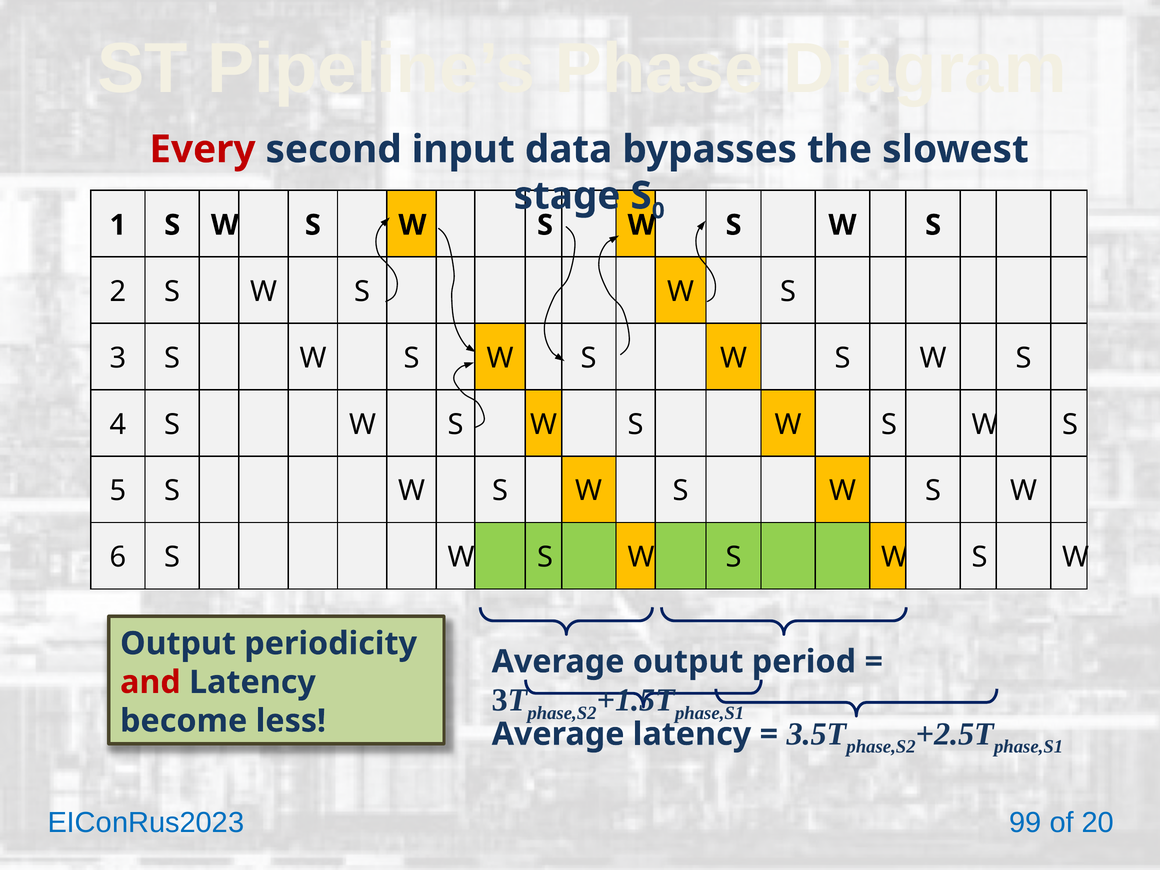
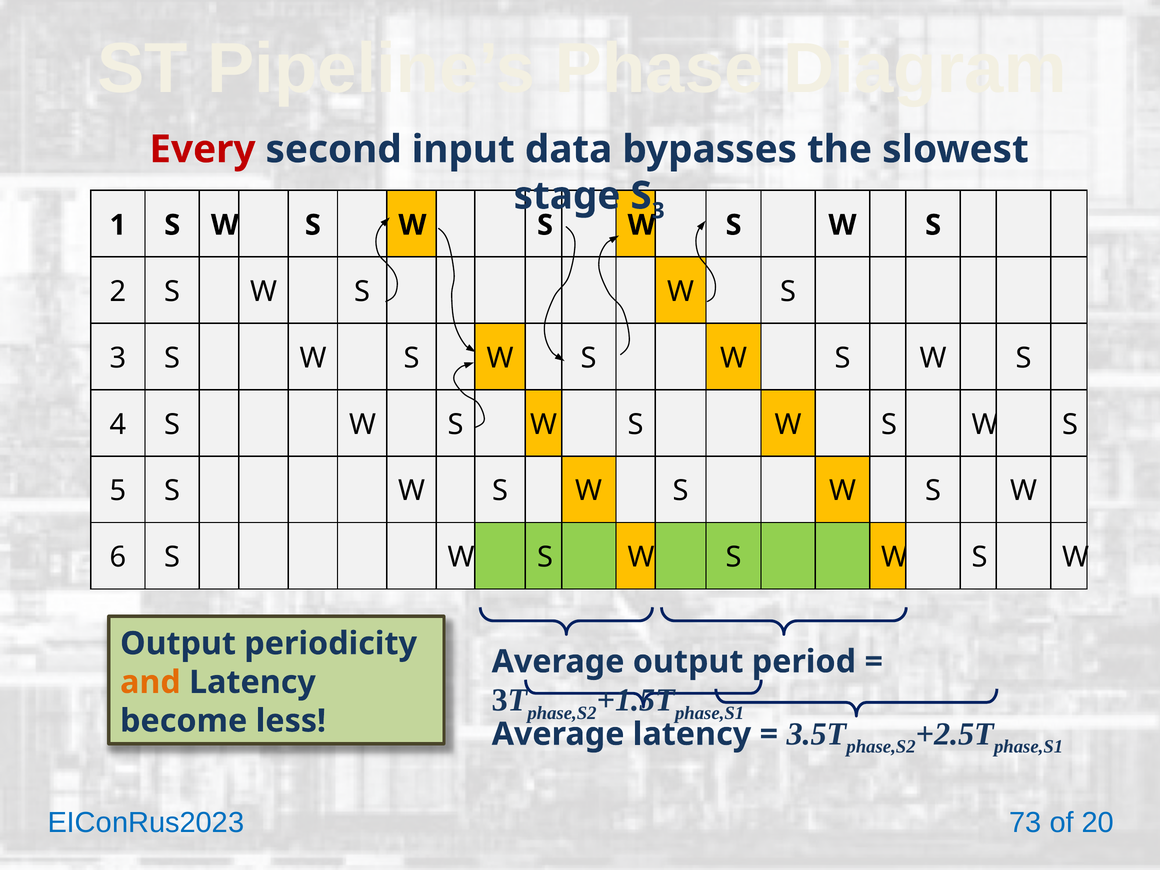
stage S 0: 0 -> 3 (658, 211)
and colour: red -> orange (150, 682)
99: 99 -> 73 (1025, 823)
